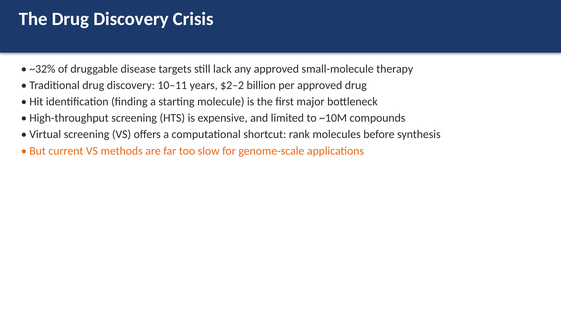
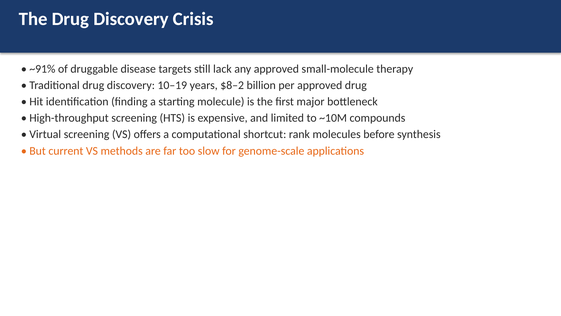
~32%: ~32% -> ~91% (42, 69)
10–11: 10–11 -> 10–19 (172, 85)
$2–2: $2–2 -> $8–2 (232, 85)
